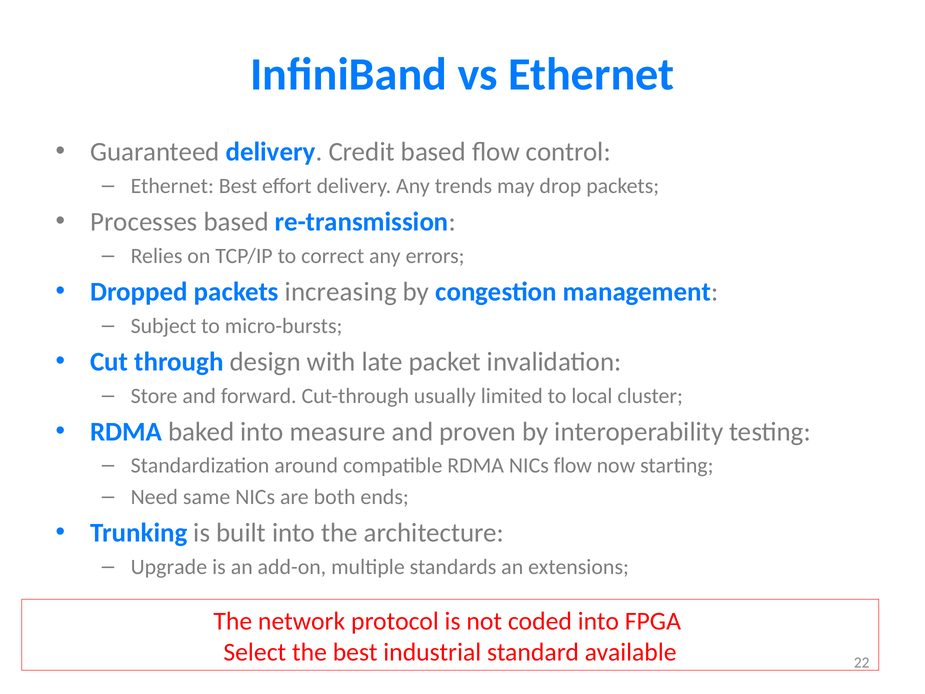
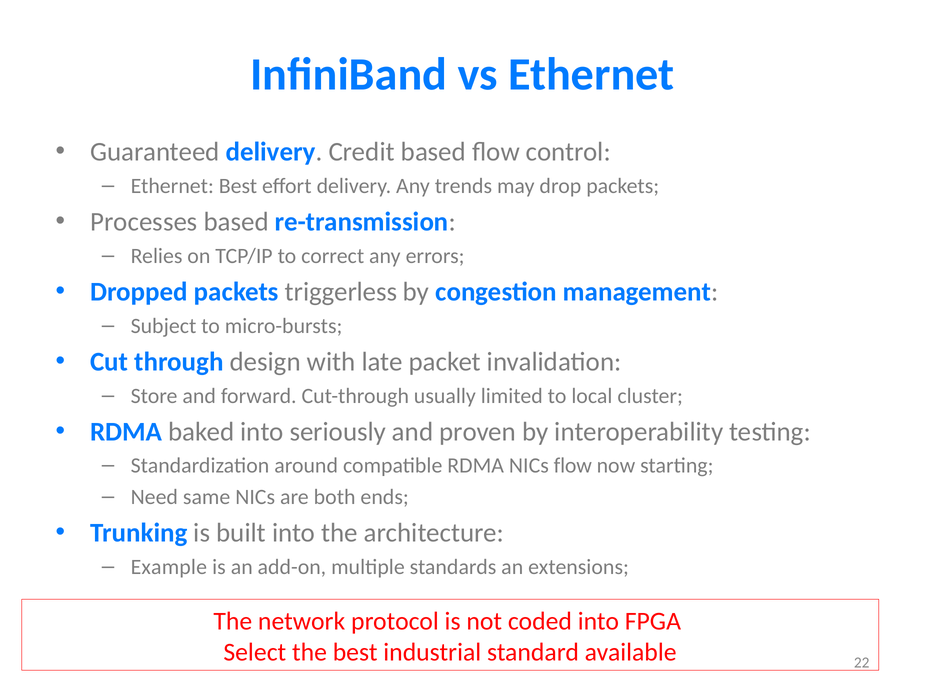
increasing: increasing -> triggerless (341, 292)
measure: measure -> seriously (338, 432)
Upgrade: Upgrade -> Example (169, 567)
